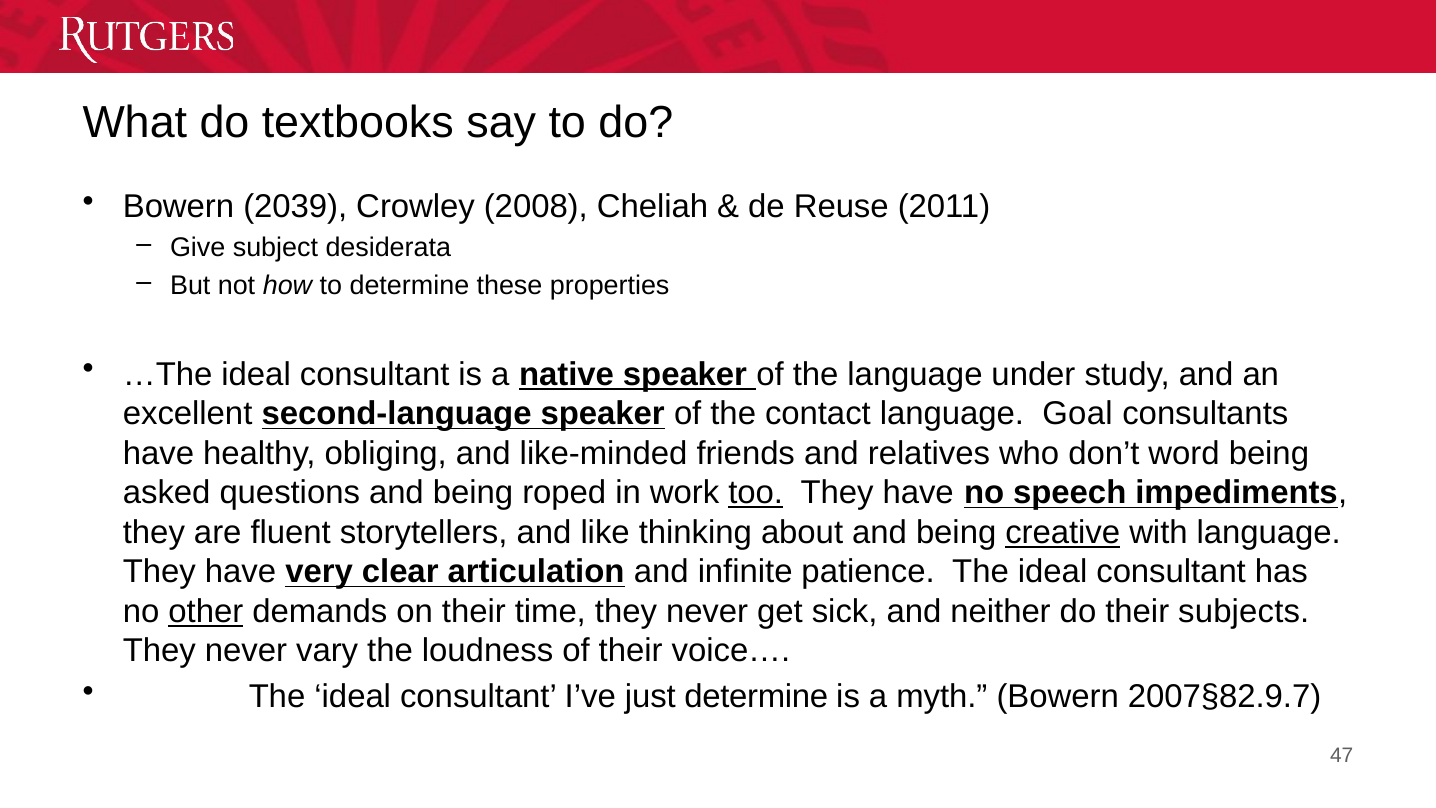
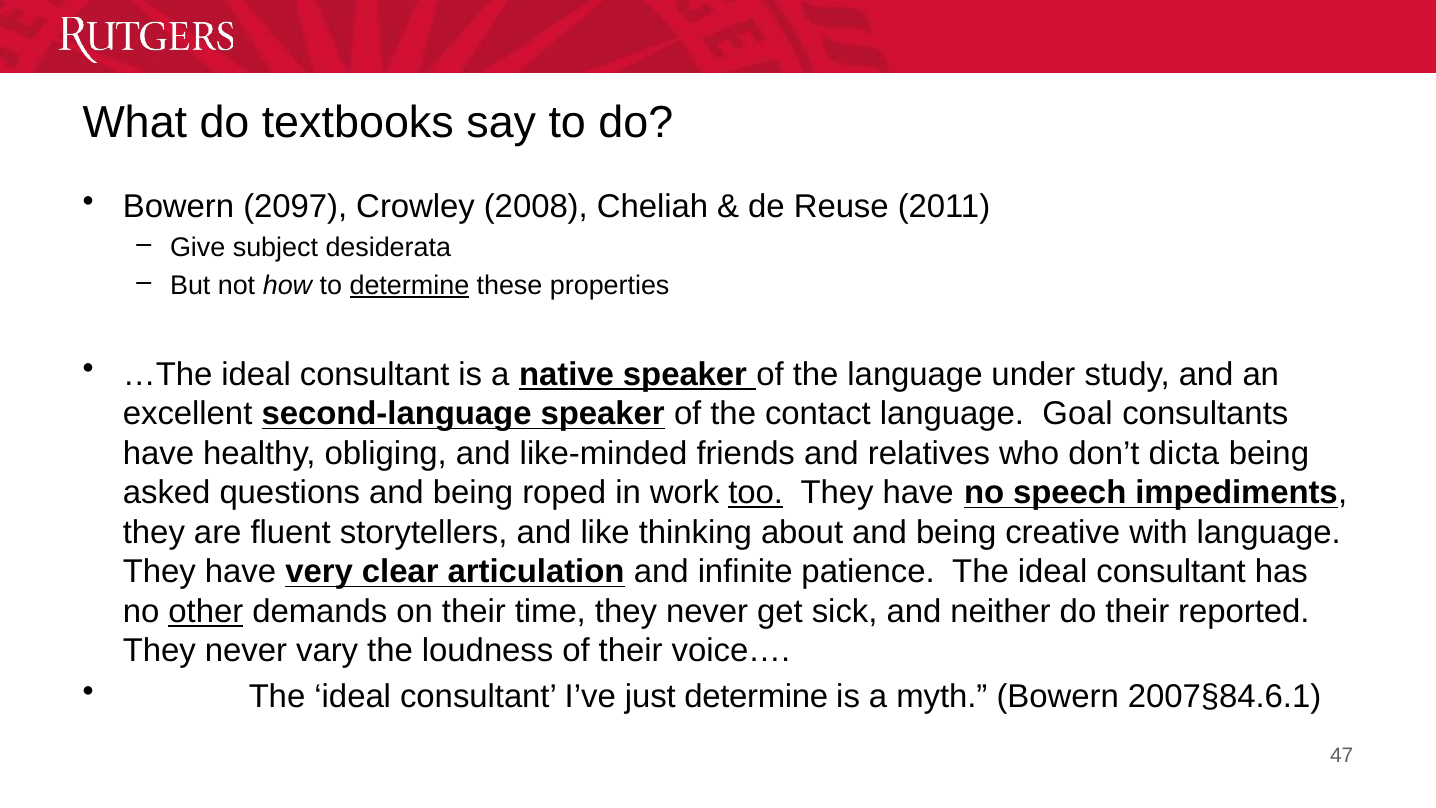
2039: 2039 -> 2097 (295, 207)
determine underline: none -> present (409, 285)
word: word -> dicta (1184, 453)
creative underline: present -> none (1063, 532)
subjects: subjects -> reported (1244, 611)
2007§82.9.7: 2007§82.9.7 -> 2007§84.6.1 (1225, 697)
